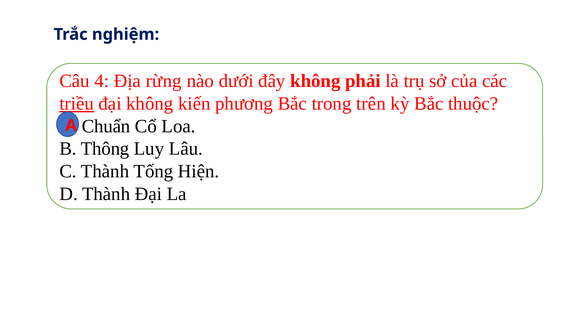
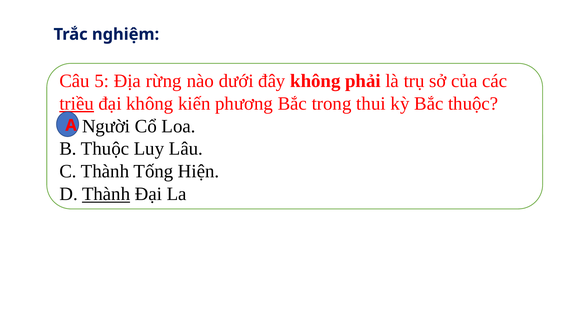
4: 4 -> 5 (102, 81)
trên: trên -> thui (371, 103)
Chuẩn: Chuẩn -> Người (106, 126)
B Thông: Thông -> Thuộc (105, 149)
Thành underline: none -> present (106, 194)
